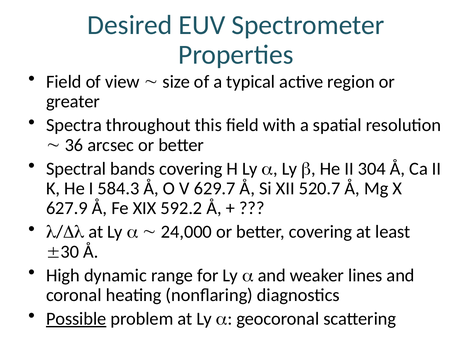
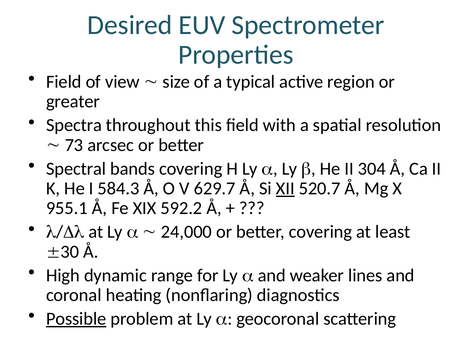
36: 36 -> 73 (74, 145)
XII underline: none -> present (285, 188)
627.9: 627.9 -> 955.1 (67, 208)
